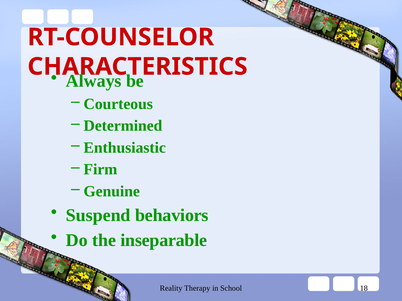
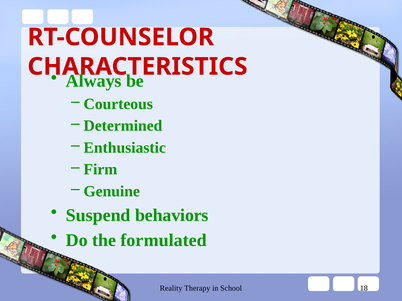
inseparable: inseparable -> formulated (164, 241)
